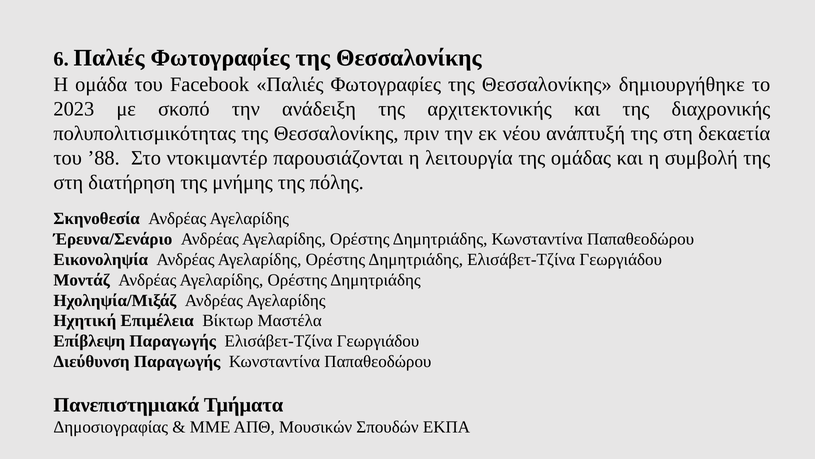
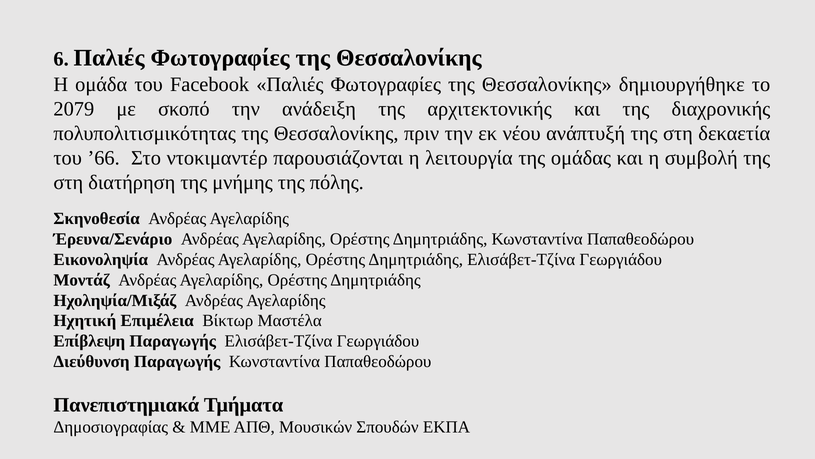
2023: 2023 -> 2079 (74, 109)
’88: ’88 -> ’66 (104, 158)
